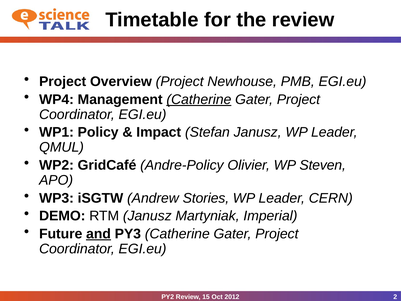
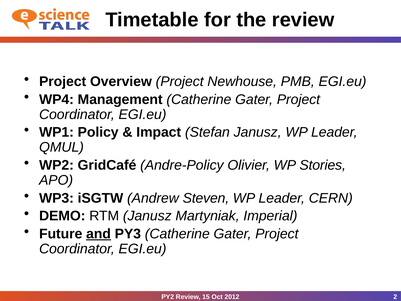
Catherine underline: present -> none (199, 99)
Steven: Steven -> Stories (323, 165)
Stories: Stories -> Steven (206, 198)
